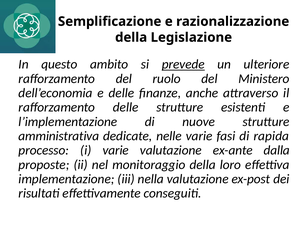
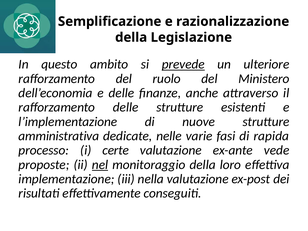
i varie: varie -> certe (116, 150)
dalla: dalla -> vede (277, 150)
nel underline: none -> present (100, 165)
